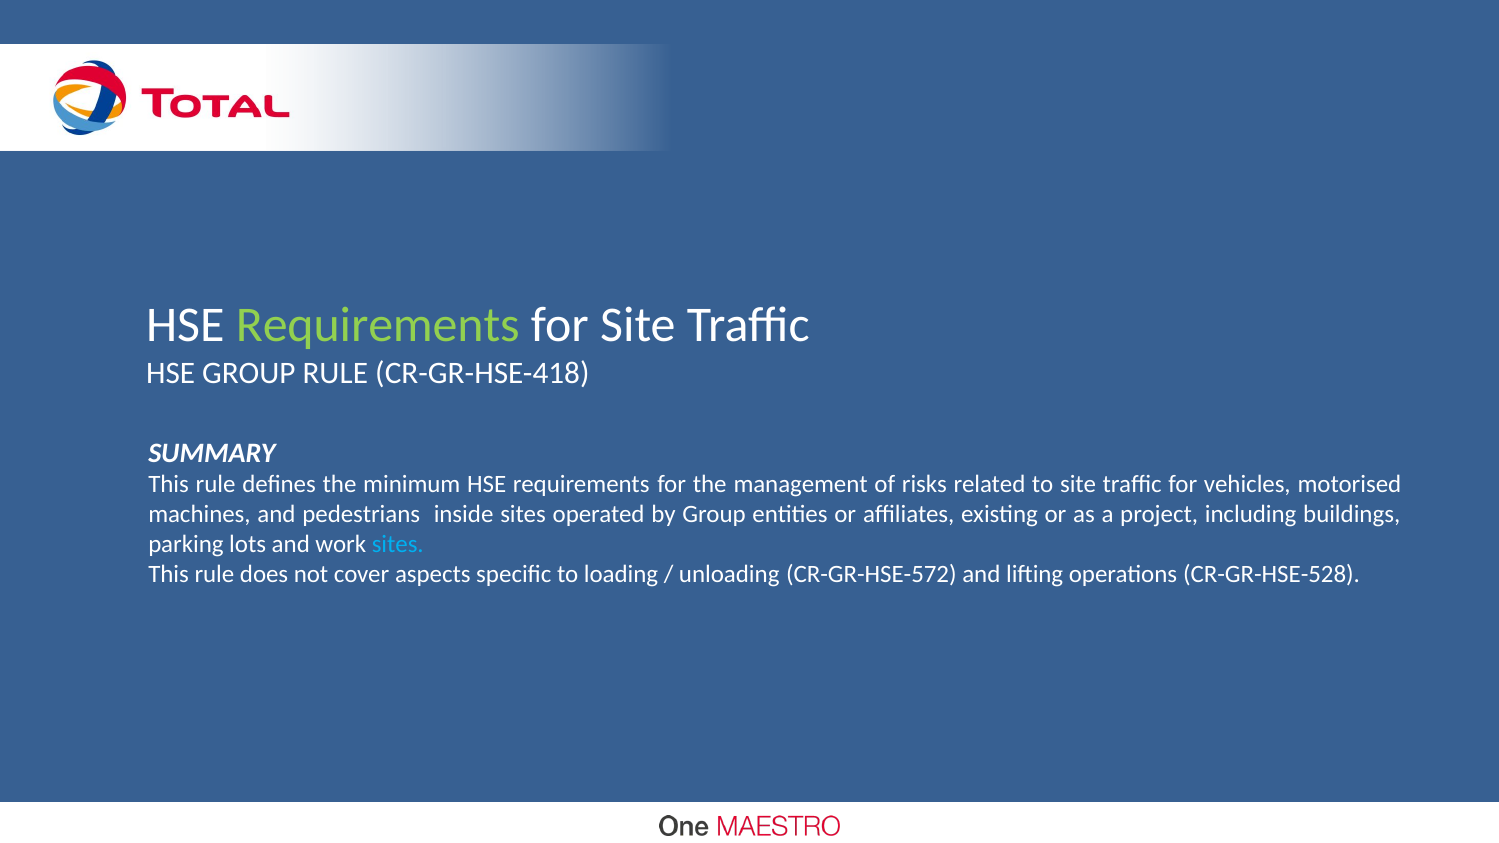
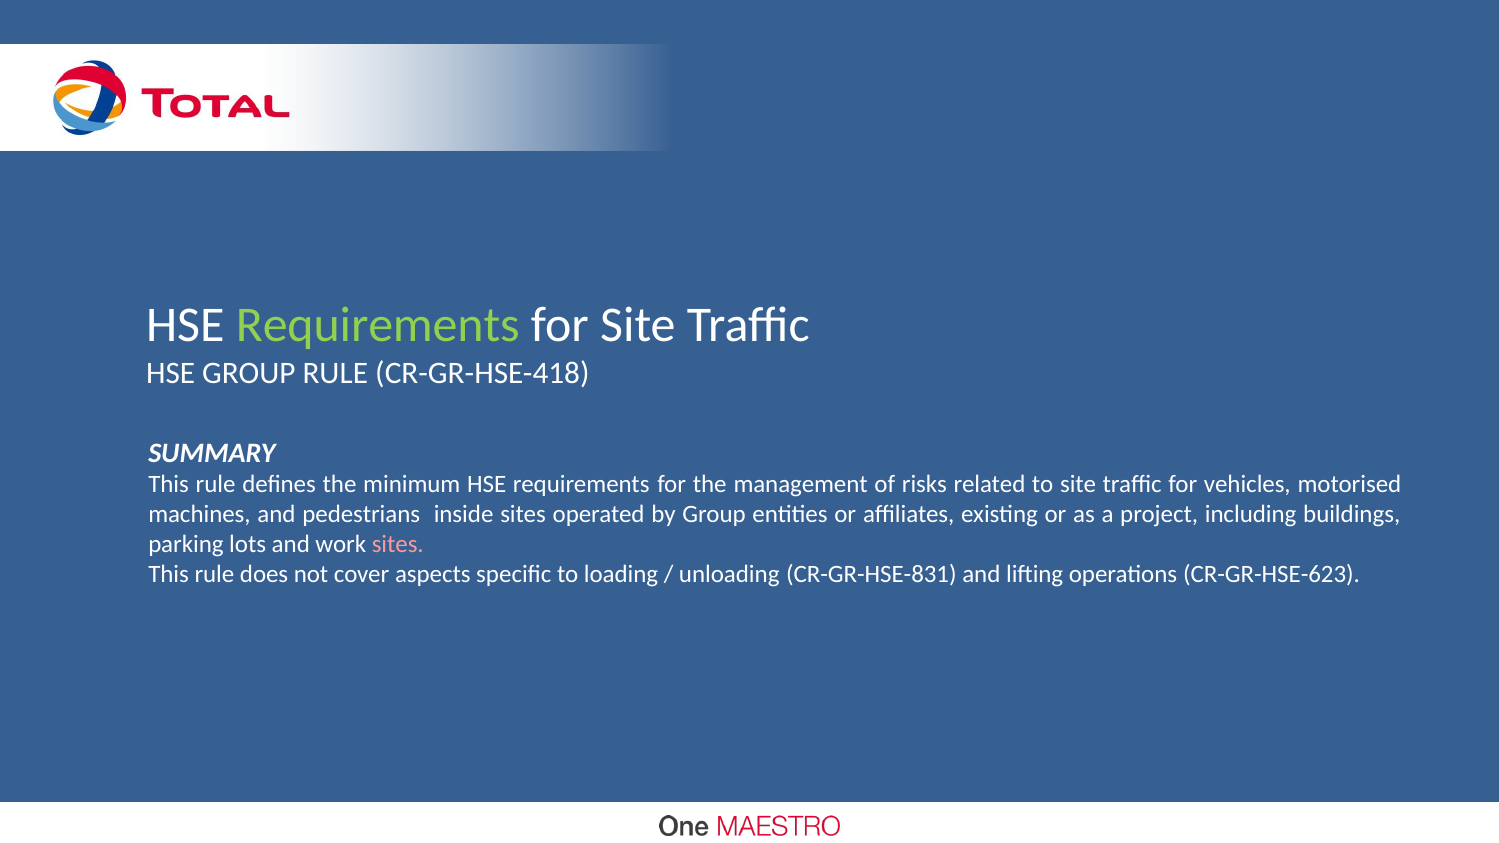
sites colour: light blue -> pink (398, 545)
CR-GR-HSE-572: CR-GR-HSE-572 -> CR-GR-HSE-831 (871, 575)
CR-GR-HSE-528: CR-GR-HSE-528 -> CR-GR-HSE-623 (1272, 575)
